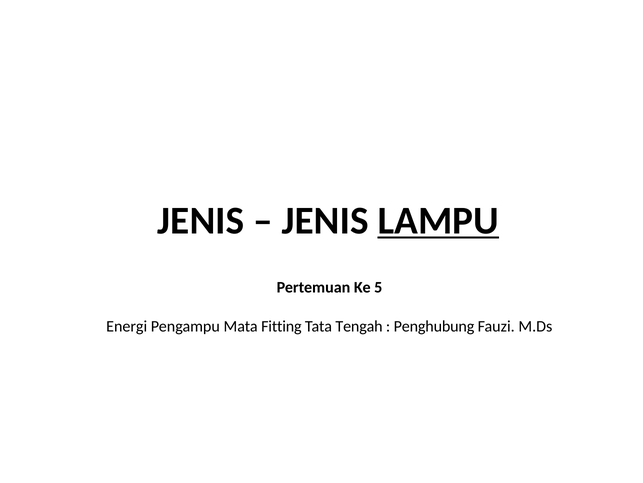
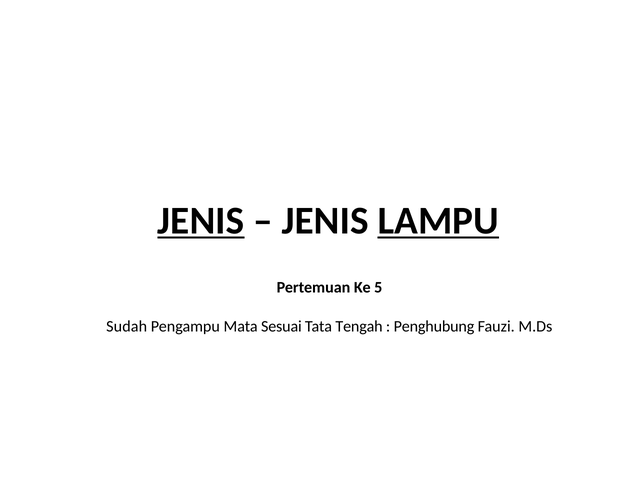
JENIS underline: none -> present (201, 220)
Energi: Energi -> Sudah (127, 326)
Fitting: Fitting -> Sesuai (281, 326)
